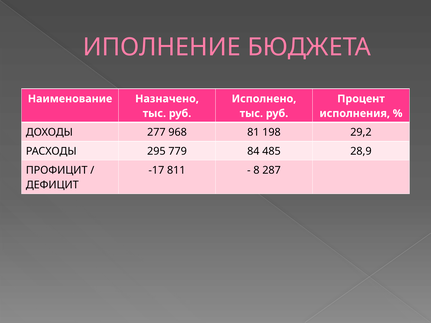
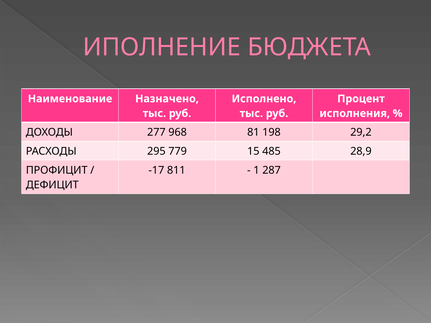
84: 84 -> 15 (253, 151)
8: 8 -> 1 (256, 170)
